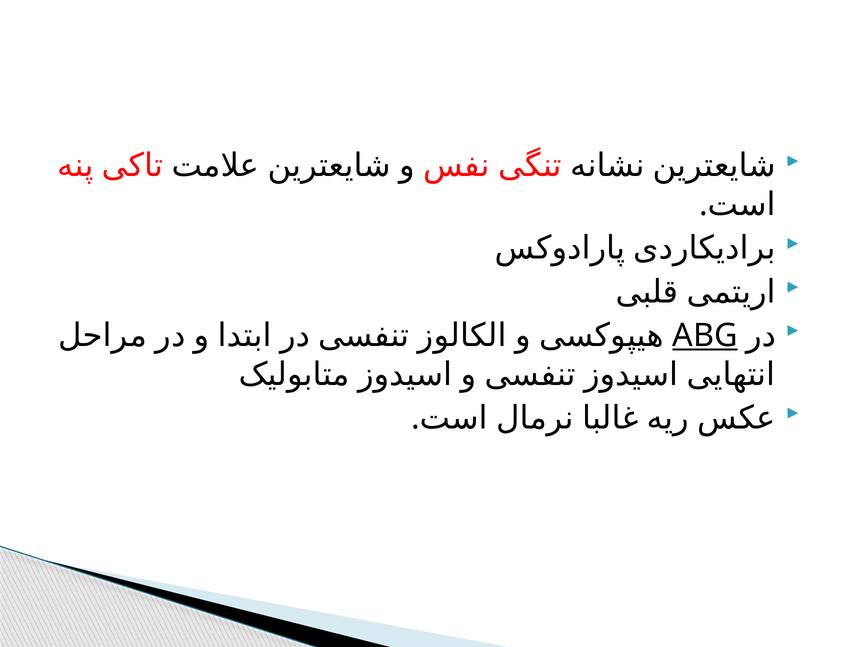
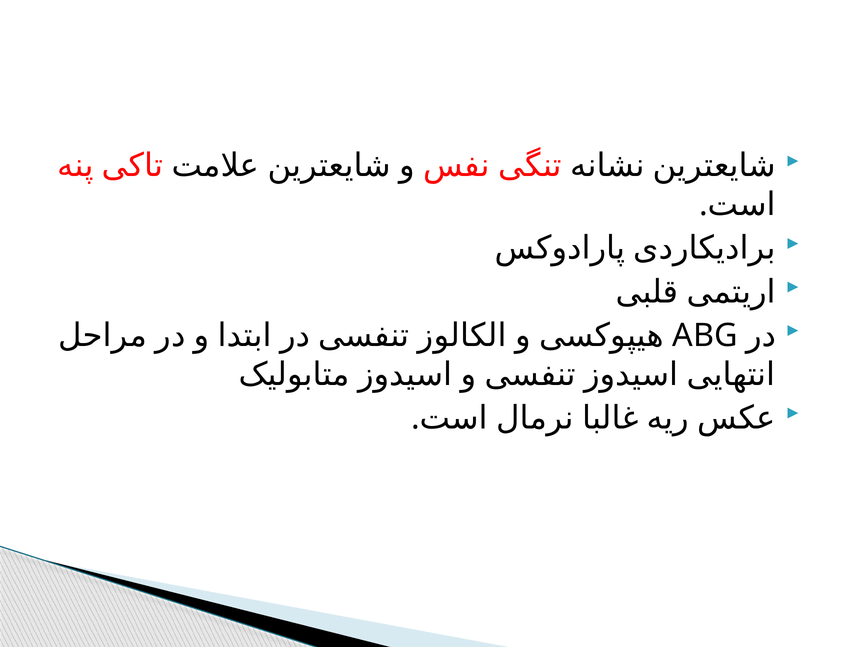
ABG underline: present -> none (705, 335)
